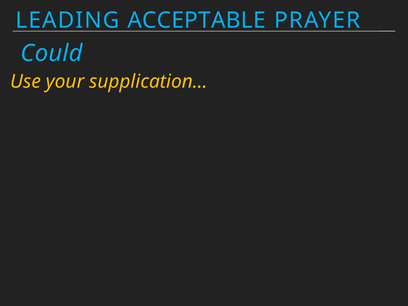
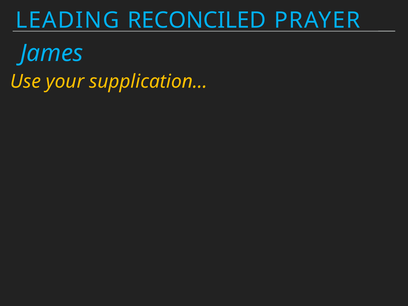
ACCEPTABLE: ACCEPTABLE -> RECONCILED (197, 20)
Could: Could -> James (52, 53)
